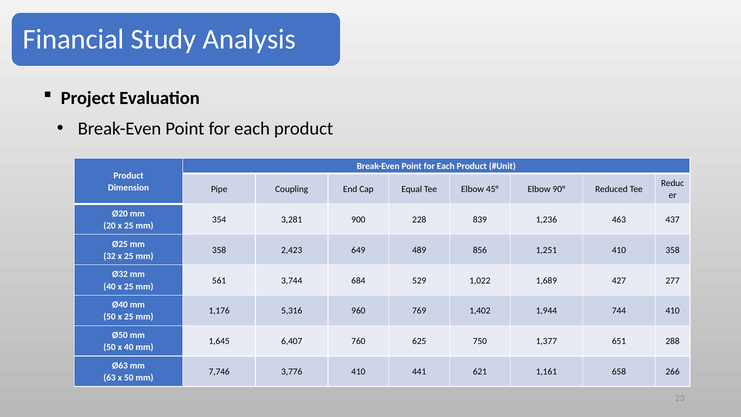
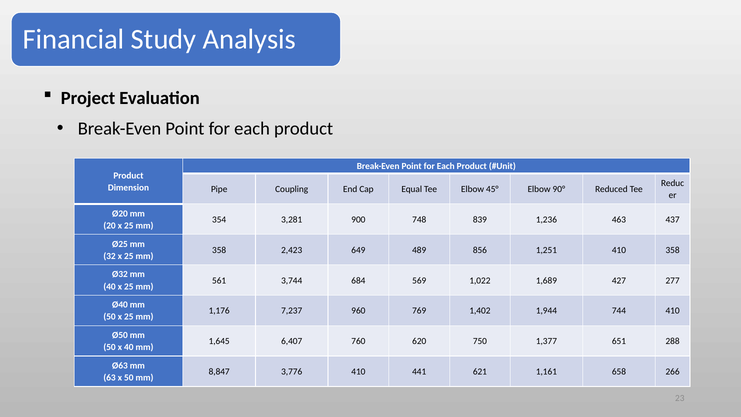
228: 228 -> 748 (419, 220)
529: 529 -> 569 (419, 280)
5,316: 5,316 -> 7,237 (292, 311)
625: 625 -> 620 (419, 341)
7,746: 7,746 -> 8,847 (219, 372)
